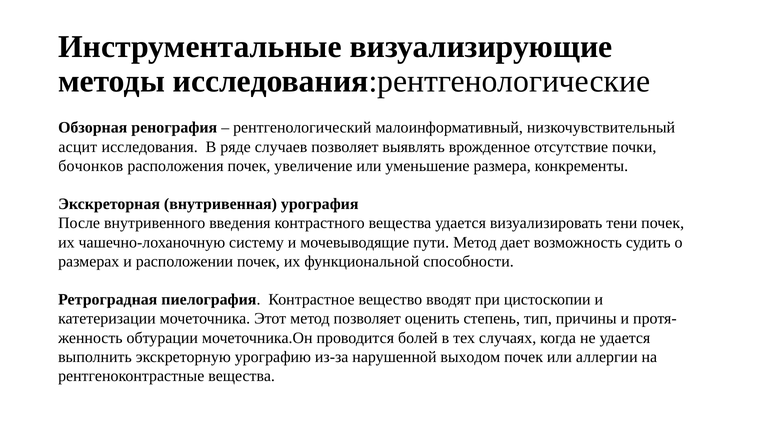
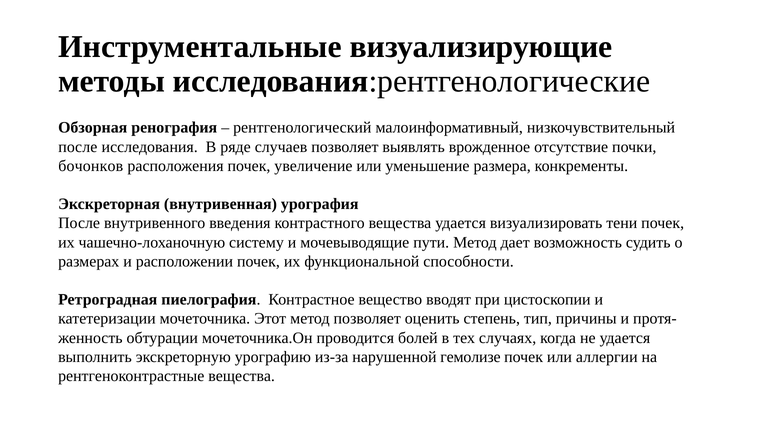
асцит: асцит -> после (78, 147)
выходом: выходом -> гемолизе (470, 357)
